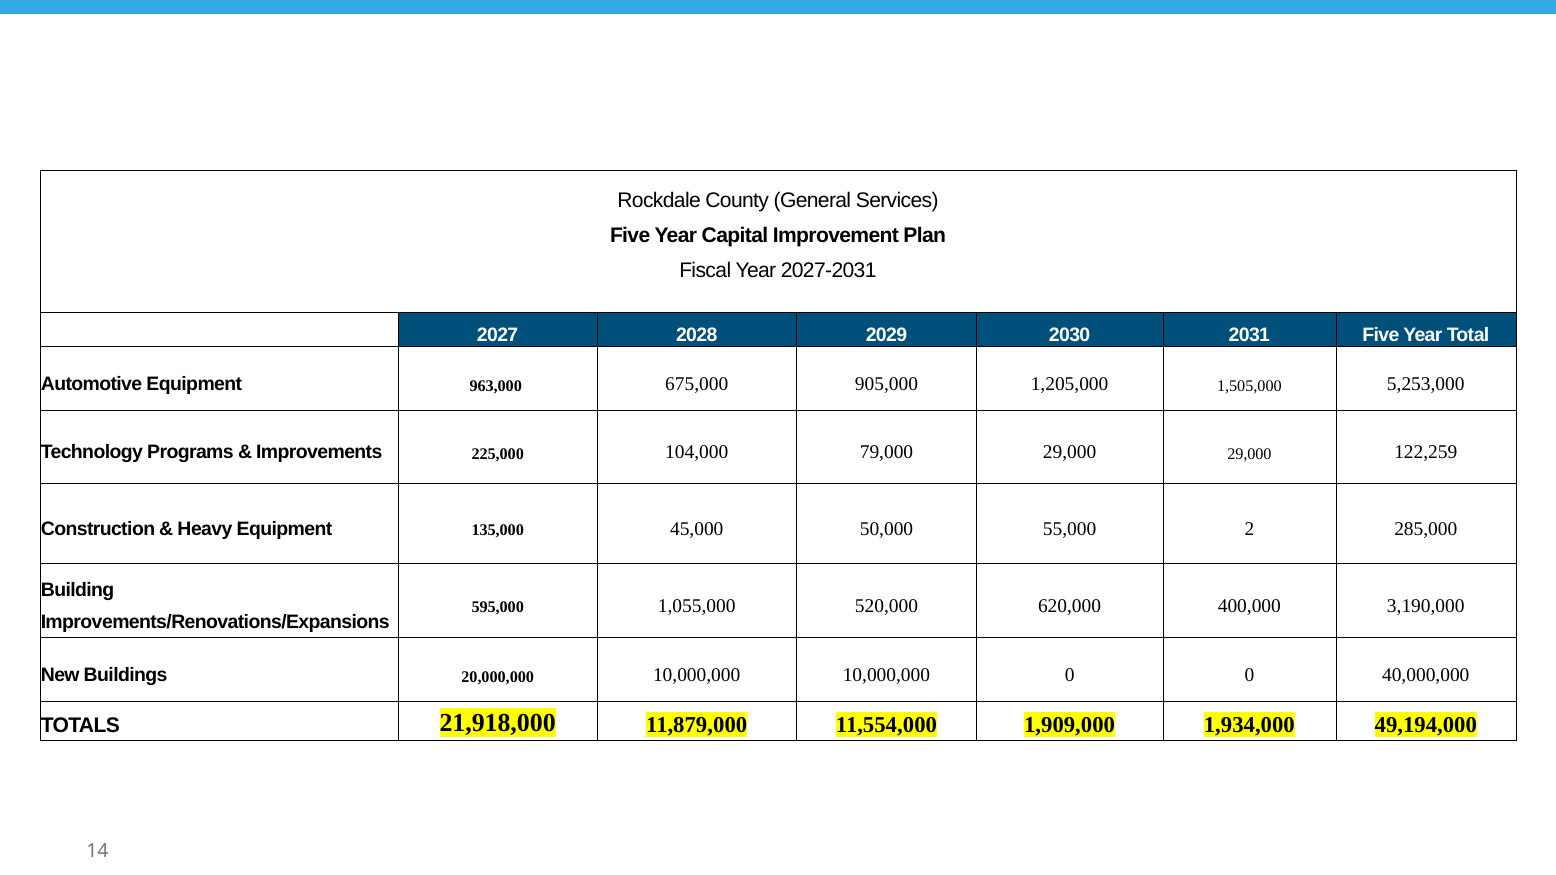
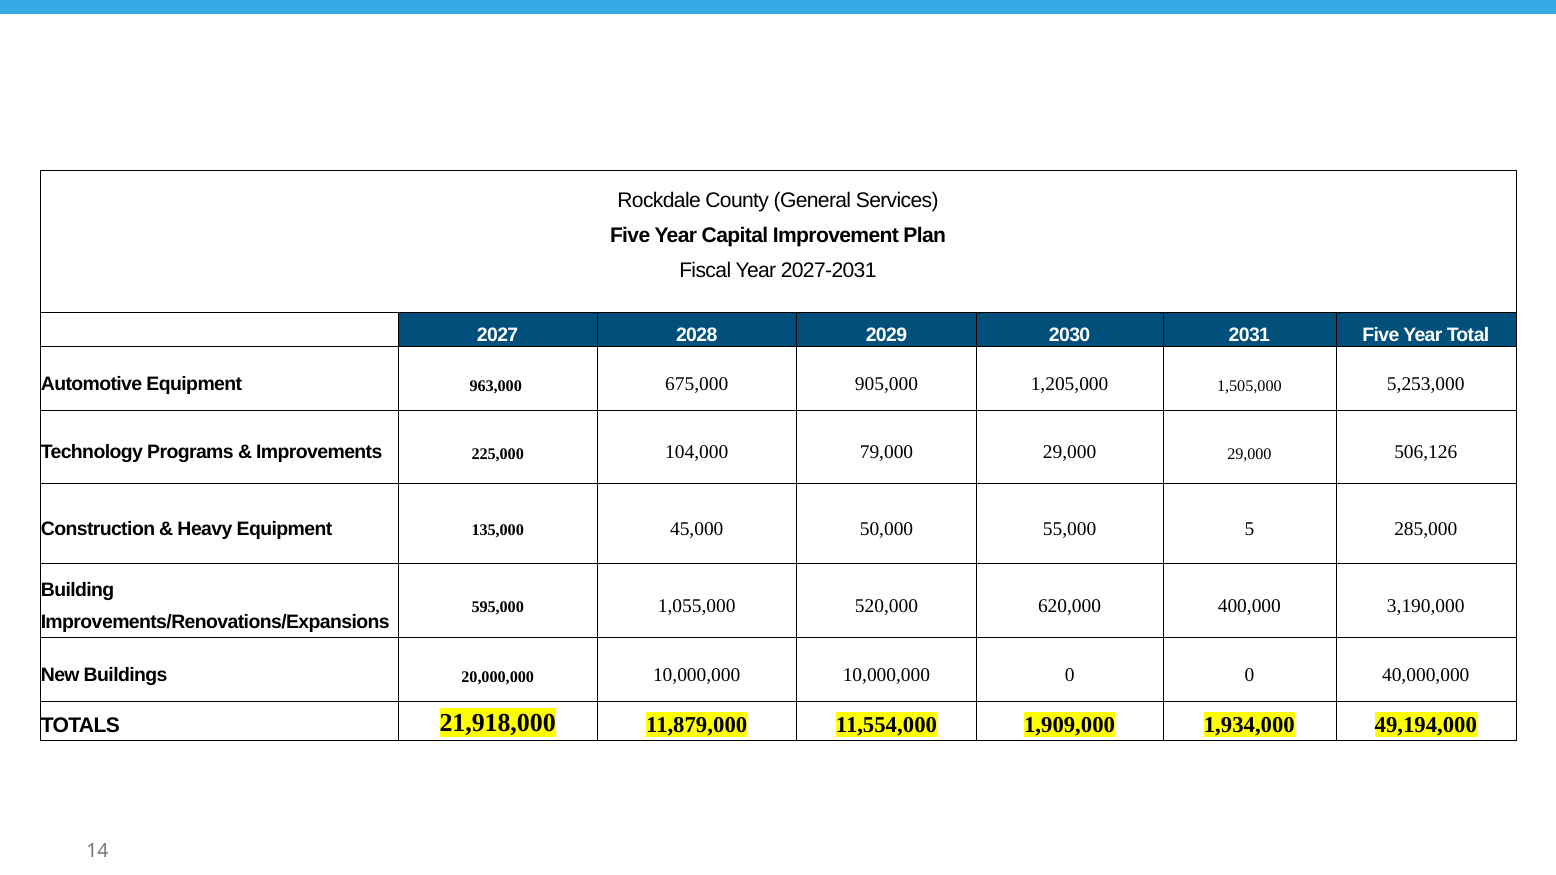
122,259: 122,259 -> 506,126 (1426, 452)
2: 2 -> 5 (1249, 529)
